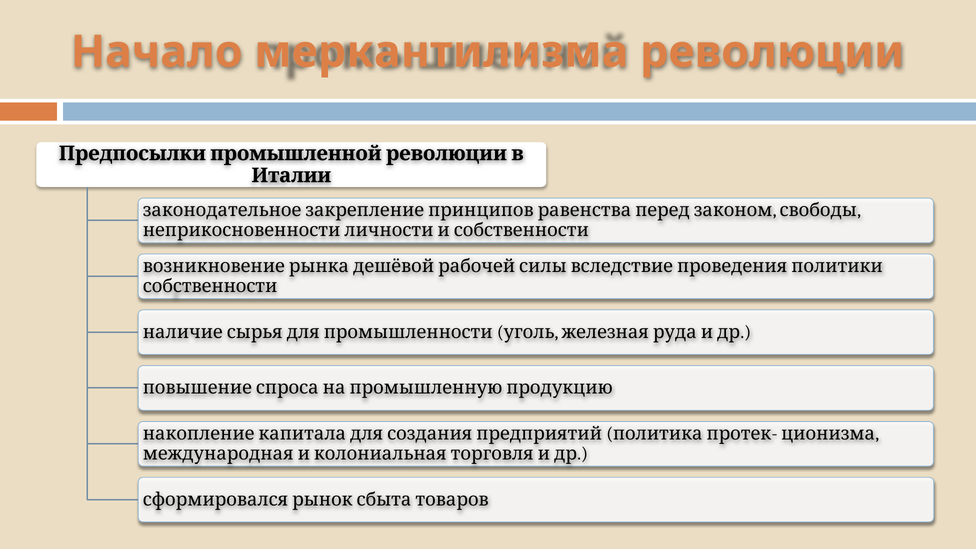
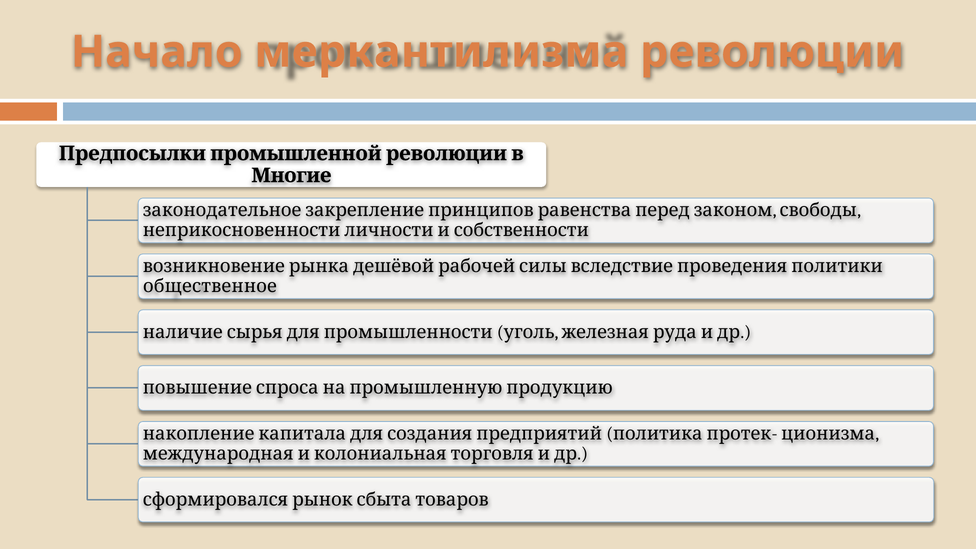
Италии: Италии -> Многие (291, 175)
собственности: собственности -> общественное (210, 286)
